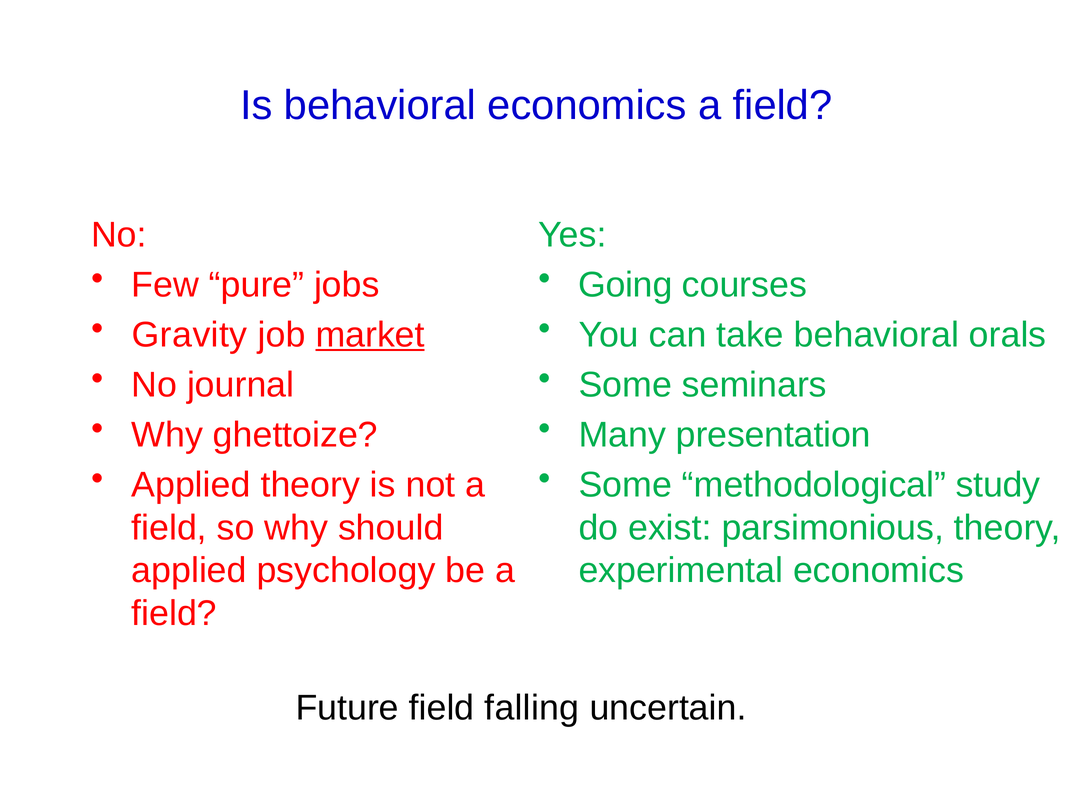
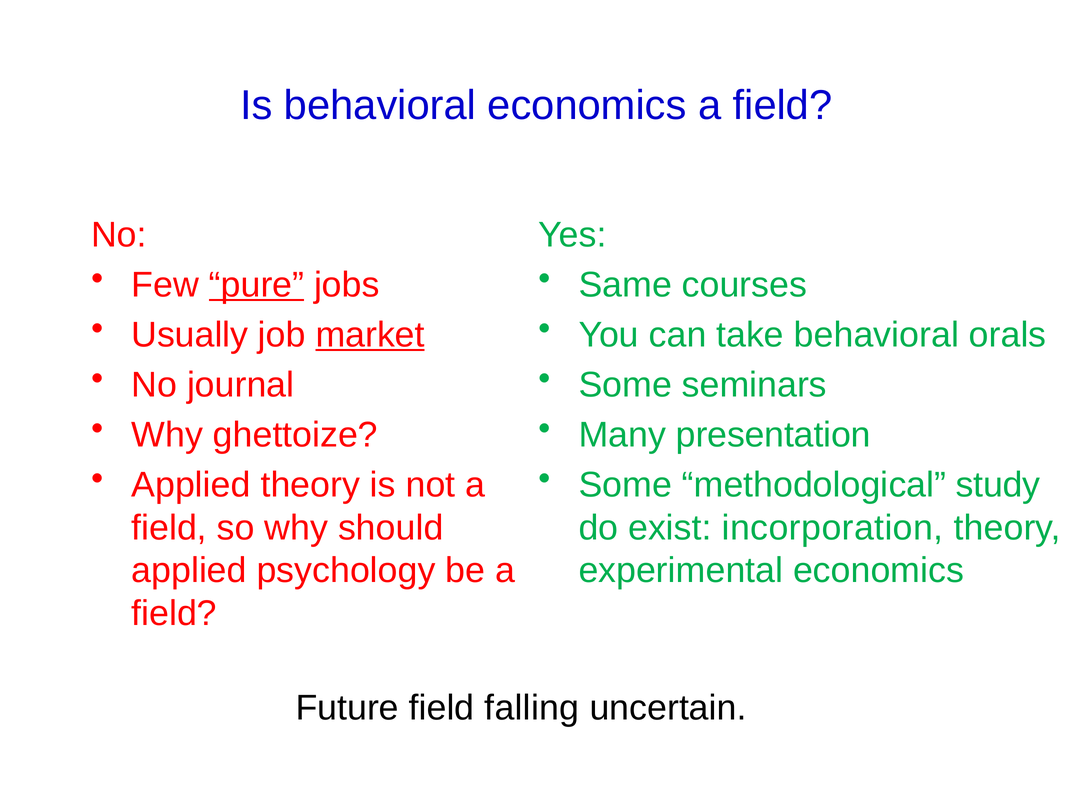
pure underline: none -> present (257, 285)
Going: Going -> Same (625, 285)
Gravity: Gravity -> Usually (190, 335)
parsimonious: parsimonious -> incorporation (833, 528)
